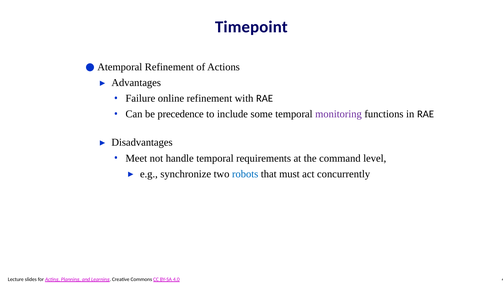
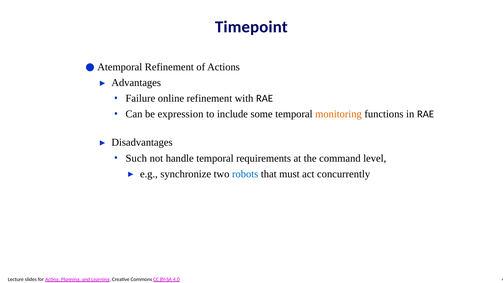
precedence: precedence -> expression (181, 114)
monitoring colour: purple -> orange (339, 114)
Meet: Meet -> Such (136, 158)
